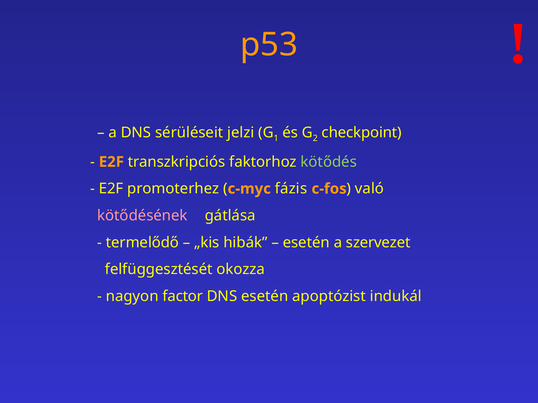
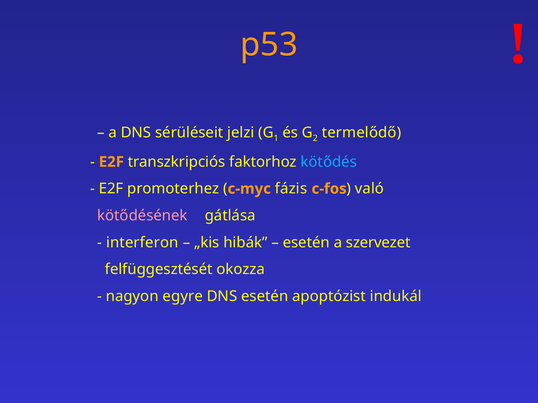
checkpoint: checkpoint -> termelődő (362, 133)
kötődés colour: light green -> light blue (329, 162)
termelődő: termelődő -> interferon (142, 243)
factor: factor -> egyre (183, 297)
